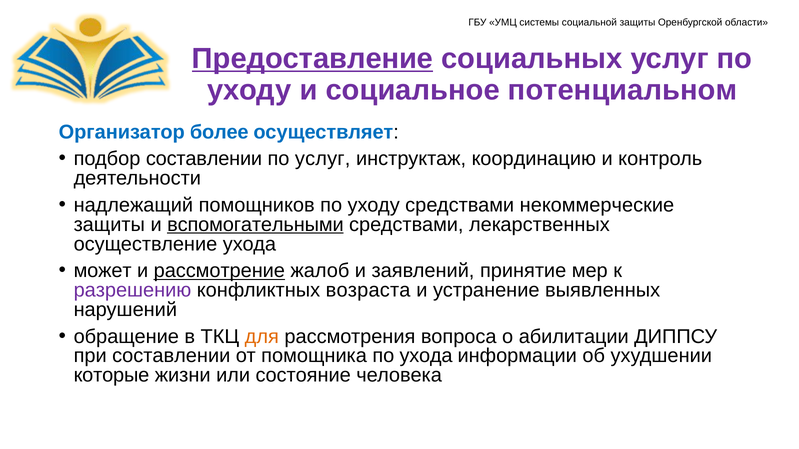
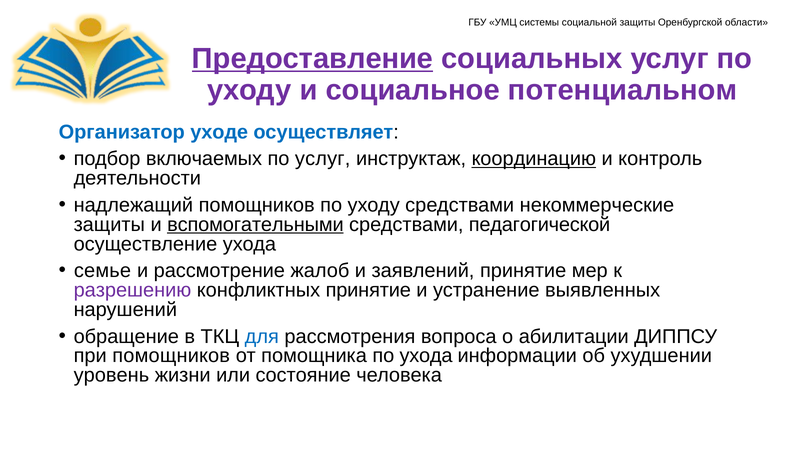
более: более -> уходе (219, 132)
подбор составлении: составлении -> включаемых (204, 159)
координацию underline: none -> present (534, 159)
лекарственных: лекарственных -> педагогической (539, 225)
может: может -> семье (102, 271)
рассмотрение underline: present -> none (219, 271)
конфликтных возраста: возраста -> принятие (368, 290)
для colour: orange -> blue (262, 337)
при составлении: составлении -> помощников (171, 356)
которые: которые -> уровень (111, 376)
